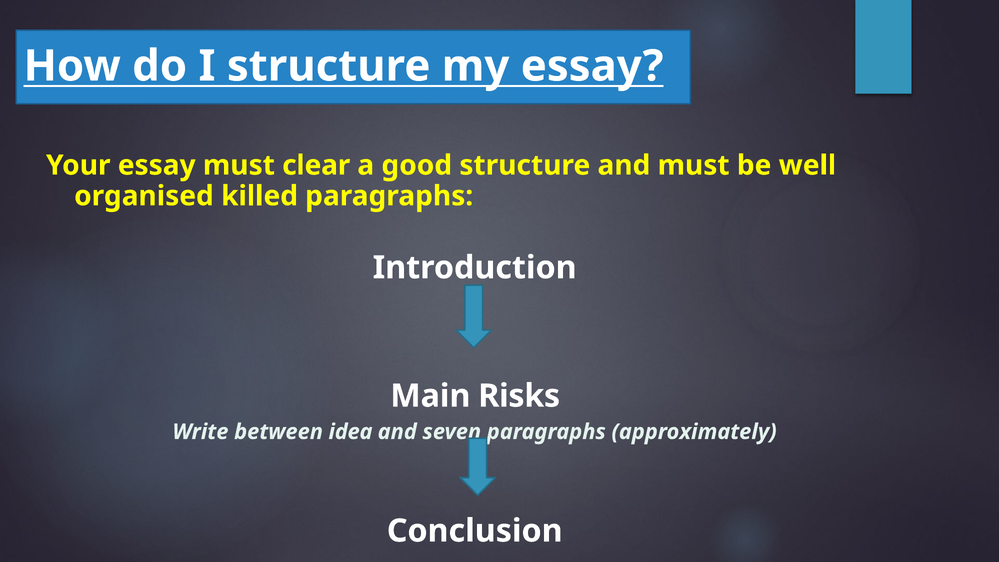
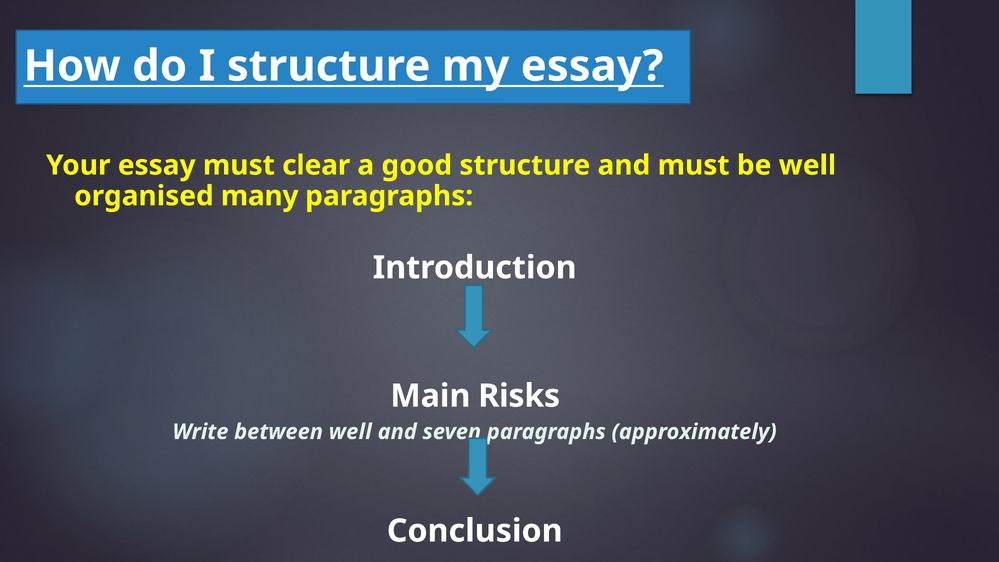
killed: killed -> many (260, 196)
between idea: idea -> well (350, 432)
